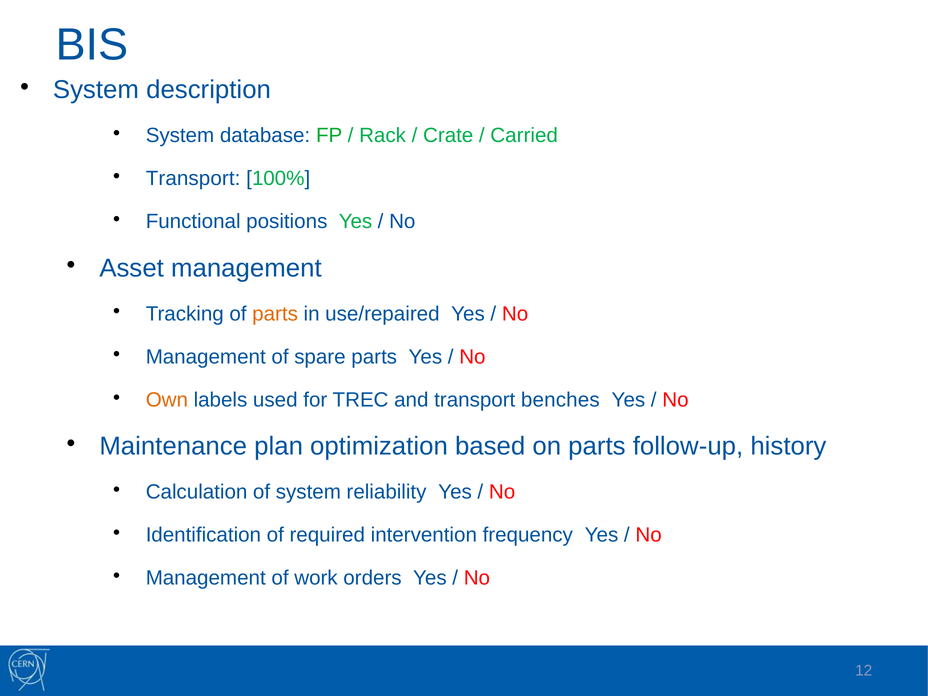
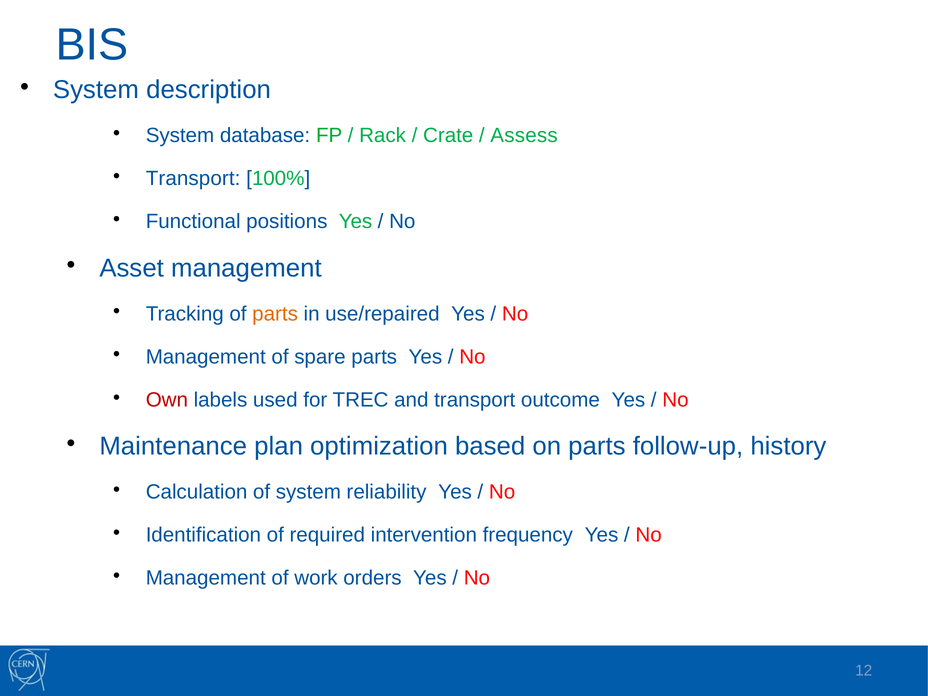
Carried: Carried -> Assess (524, 136)
Own colour: orange -> red (167, 400)
benches: benches -> outcome (560, 400)
